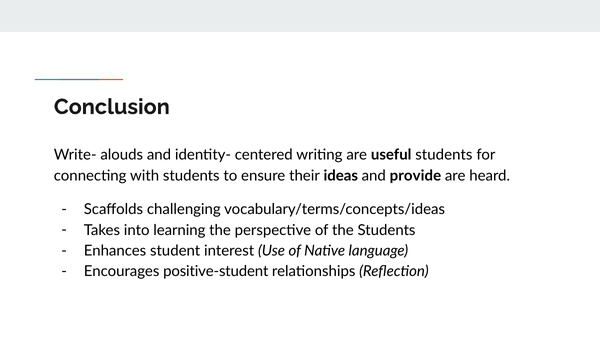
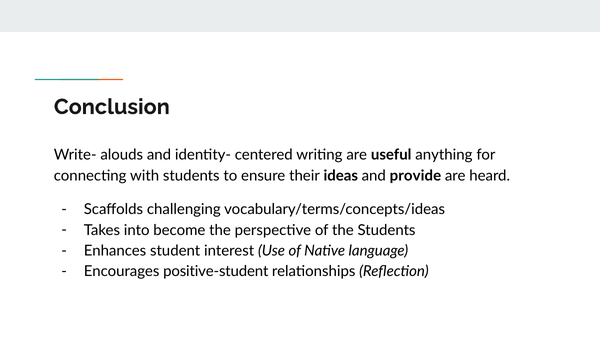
useful students: students -> anything (444, 155)
learning: learning -> become (179, 231)
